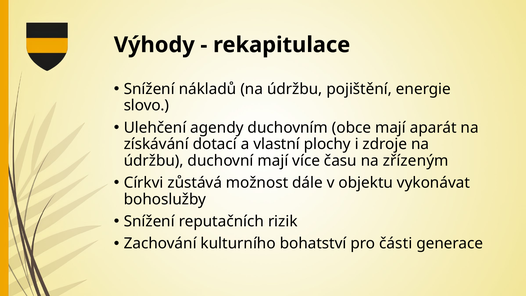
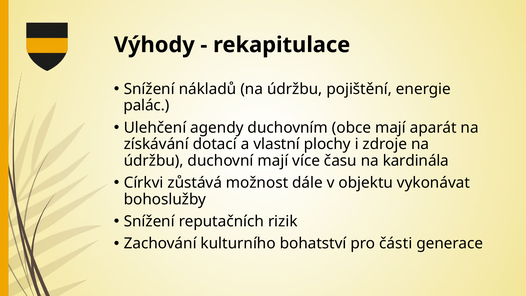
slovo: slovo -> palác (146, 106)
zřízeným: zřízeným -> kardinála (416, 161)
